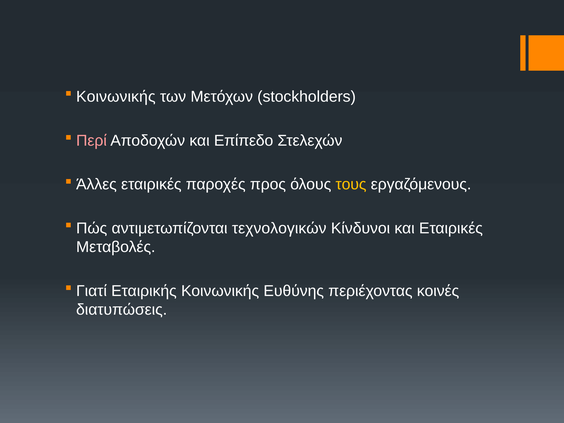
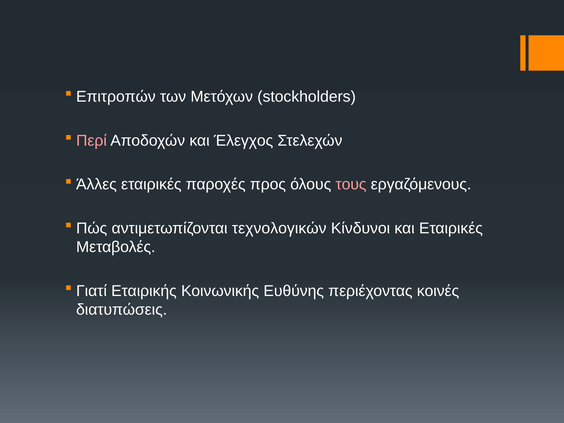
Κοινωνικής: Κοινωνικής -> Επιτροπών (116, 97)
Επίπεδο: Επίπεδο -> Έλεγχος (244, 141)
τους colour: yellow -> pink (351, 184)
